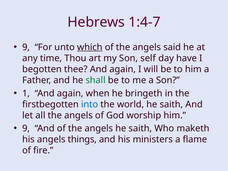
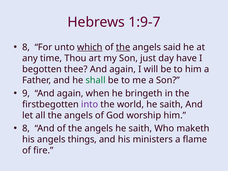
1:4-7: 1:4-7 -> 1:9-7 (144, 22)
9: 9 -> 8 (26, 47)
the underline: none -> present (123, 47)
self: self -> just (148, 58)
1: 1 -> 9 (26, 93)
into colour: blue -> purple (90, 104)
9: 9 -> 8 (26, 128)
